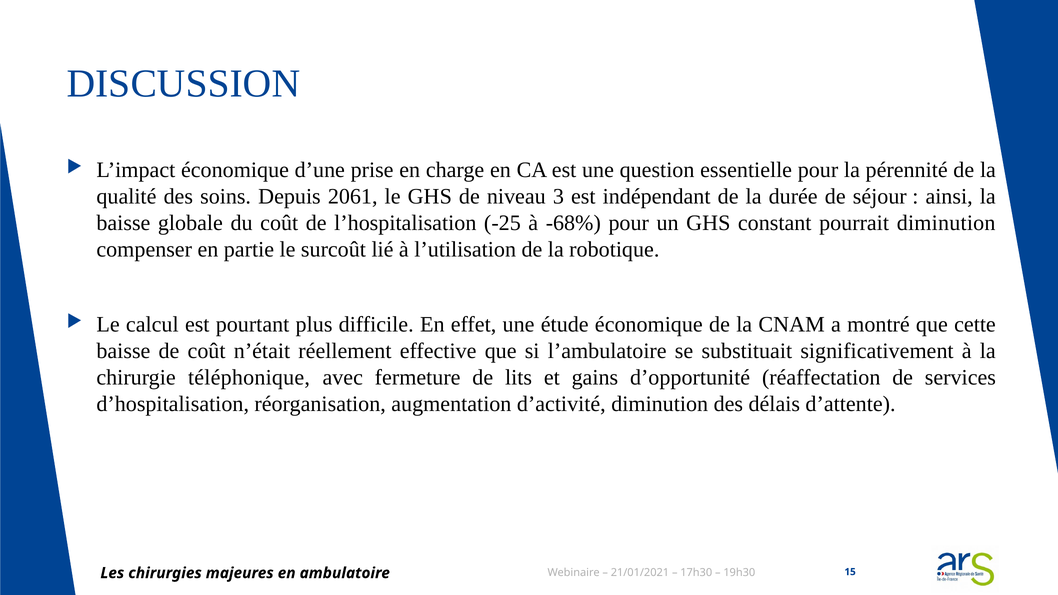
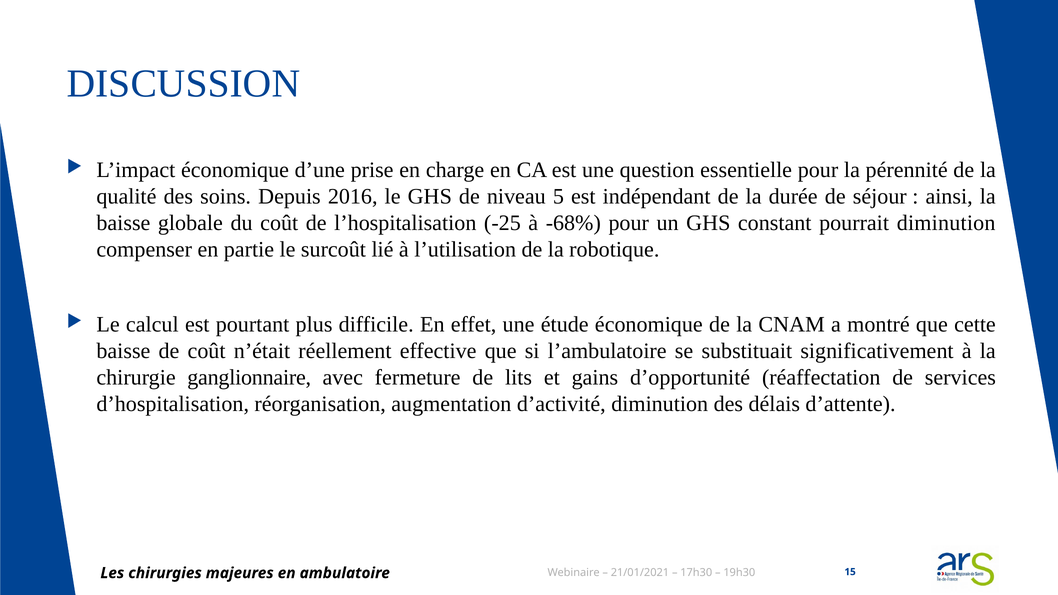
2061: 2061 -> 2016 (353, 197)
3: 3 -> 5 (558, 197)
téléphonique: téléphonique -> ganglionnaire (249, 378)
